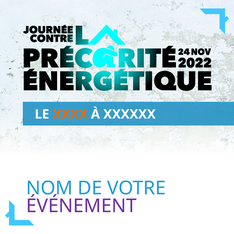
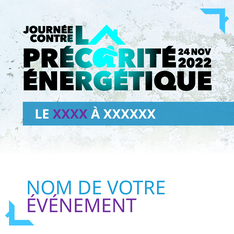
XXXX colour: orange -> purple (70, 114)
